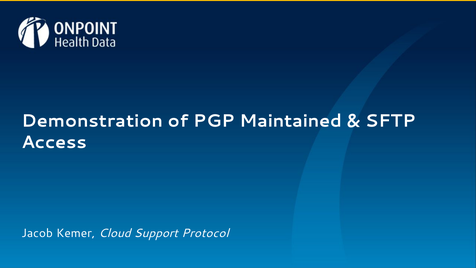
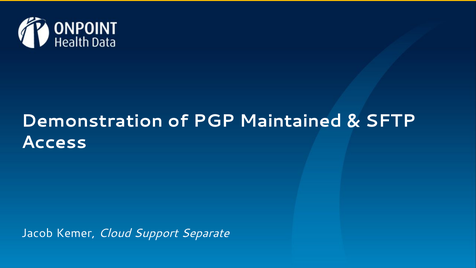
Protocol: Protocol -> Separate (205, 233)
